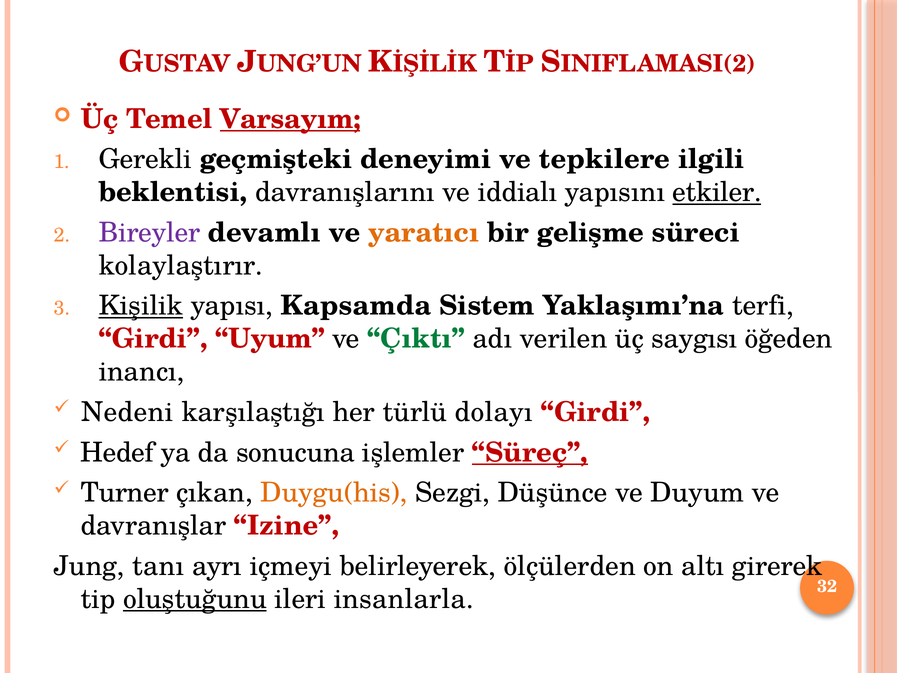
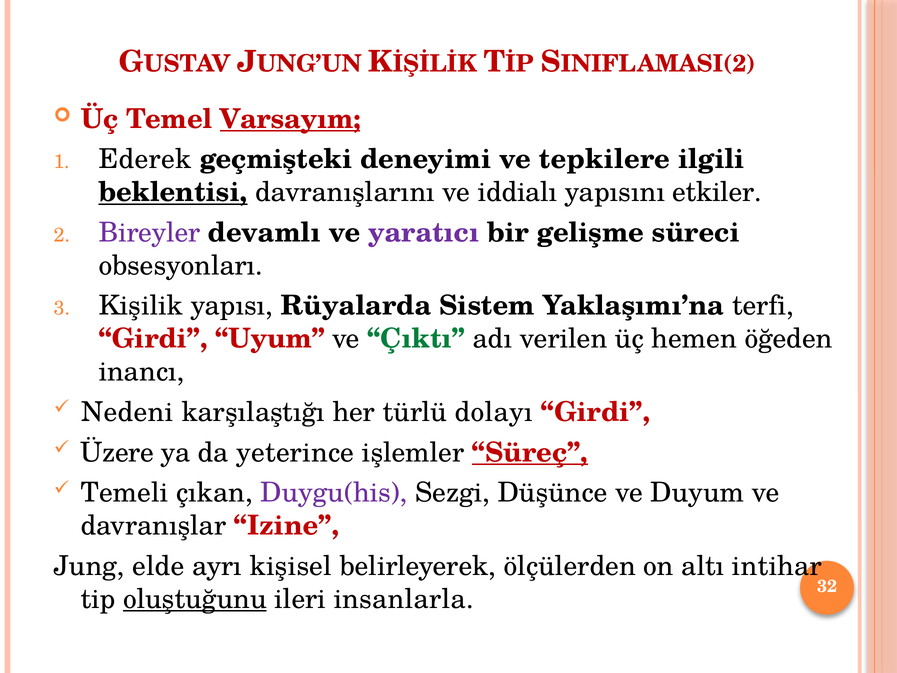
Gerekli: Gerekli -> Ederek (145, 159)
beklentisi underline: none -> present (173, 192)
etkiler underline: present -> none (717, 192)
yaratıcı colour: orange -> purple (424, 233)
kolaylaştırır: kolaylaştırır -> obsesyonları (181, 265)
Kişilik underline: present -> none (141, 306)
Kapsamda: Kapsamda -> Rüyalarda (356, 306)
saygısı: saygısı -> hemen (694, 339)
Hedef: Hedef -> Üzere (117, 452)
sonucuna: sonucuna -> yeterince (295, 452)
Turner: Turner -> Temeli (125, 493)
Duygu(his colour: orange -> purple (334, 493)
tanı: tanı -> elde (158, 566)
içmeyi: içmeyi -> kişisel (291, 566)
girerek: girerek -> intihar (777, 566)
